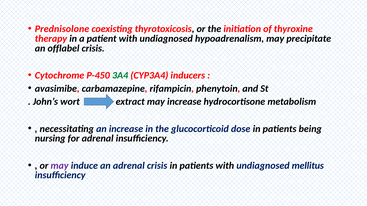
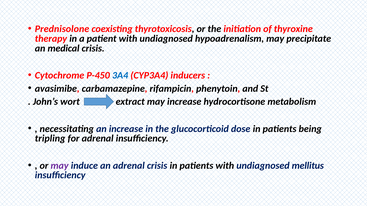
offlabel: offlabel -> medical (64, 48)
3A4 colour: green -> blue (120, 76)
nursing: nursing -> tripling (50, 139)
